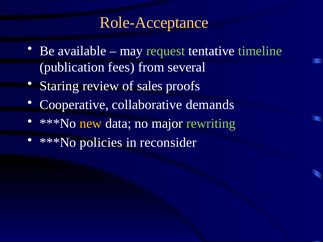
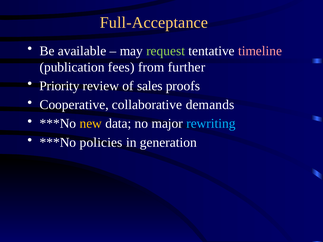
Role-Acceptance: Role-Acceptance -> Full-Acceptance (154, 23)
timeline colour: light green -> pink (260, 51)
several: several -> further (187, 67)
Staring: Staring -> Priority (59, 86)
rewriting colour: light green -> light blue (211, 124)
reconsider: reconsider -> generation (168, 143)
